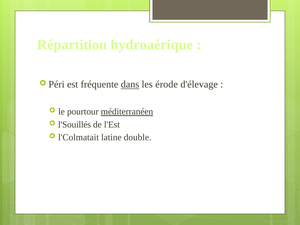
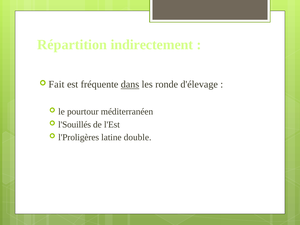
hydroaérique: hydroaérique -> indirectement (152, 45)
Péri: Péri -> Fait (56, 84)
érode: érode -> ronde (167, 84)
méditerranéen underline: present -> none (127, 112)
l'Colmatait: l'Colmatait -> l'Proligères (79, 137)
